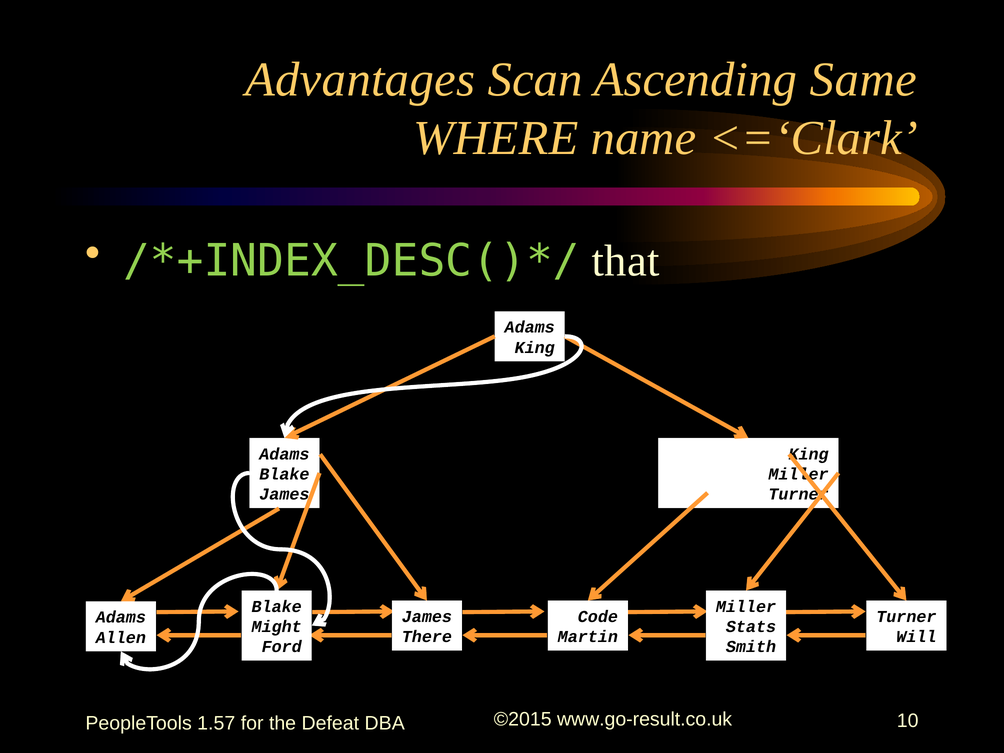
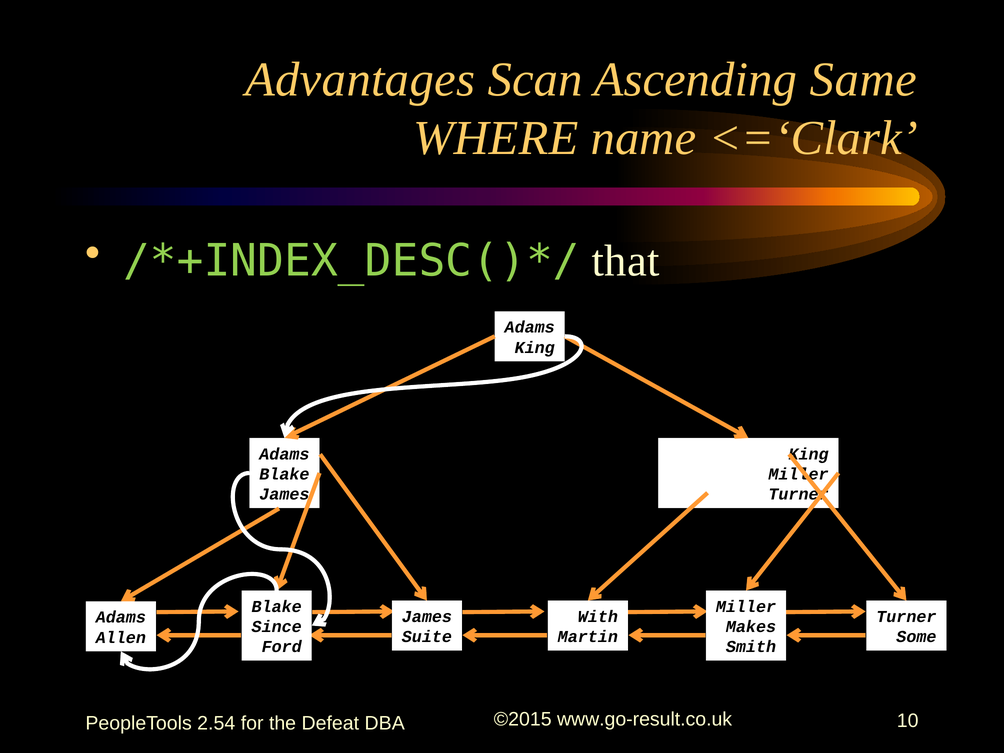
Code: Code -> With (598, 617)
Might: Might -> Since (277, 627)
Stats: Stats -> Makes (751, 627)
There: There -> Suite (427, 637)
Will: Will -> Some (916, 637)
1.57: 1.57 -> 2.54 (216, 723)
